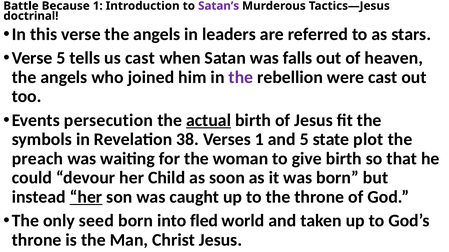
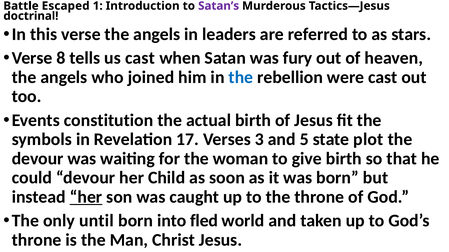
Because: Because -> Escaped (66, 6)
Verse 5: 5 -> 8 (61, 58)
falls: falls -> fury (298, 58)
the colour: purple -> blue (241, 77)
persecution: persecution -> constitution (109, 120)
actual underline: present -> none (209, 120)
38: 38 -> 17 (188, 140)
Verses 1: 1 -> 3 (259, 140)
preach: preach -> devour (38, 159)
seed: seed -> until (96, 221)
